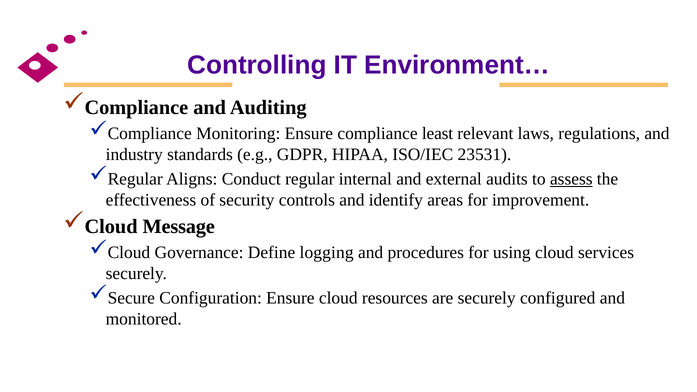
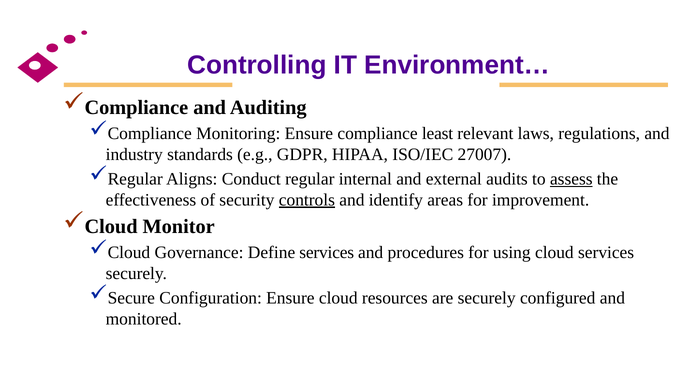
23531: 23531 -> 27007 (484, 154)
controls underline: none -> present (307, 200)
Message: Message -> Monitor (179, 227)
Define logging: logging -> services (327, 253)
